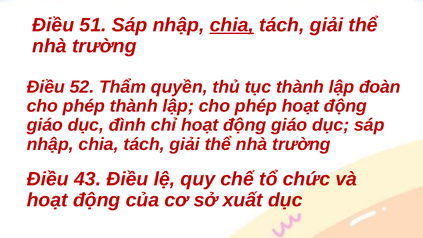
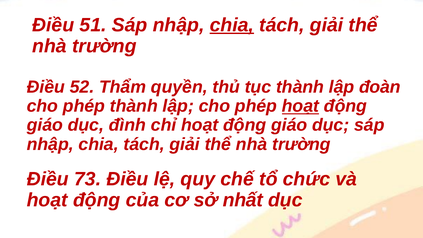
hoạt underline: none -> present (300, 106)
43: 43 -> 73 (88, 179)
xuất: xuất -> nhất (243, 200)
